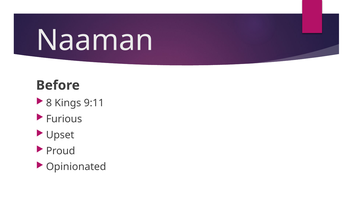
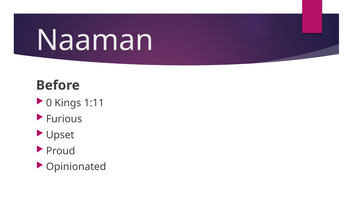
8: 8 -> 0 (49, 103)
9:11: 9:11 -> 1:11 (94, 103)
